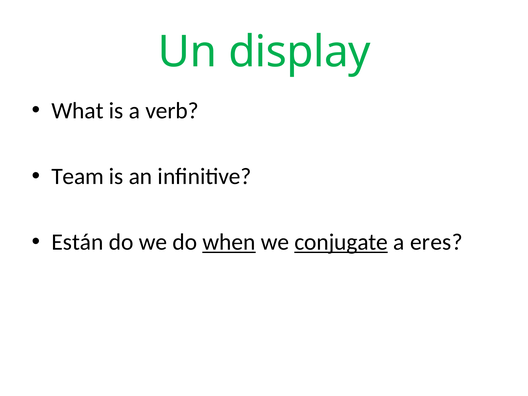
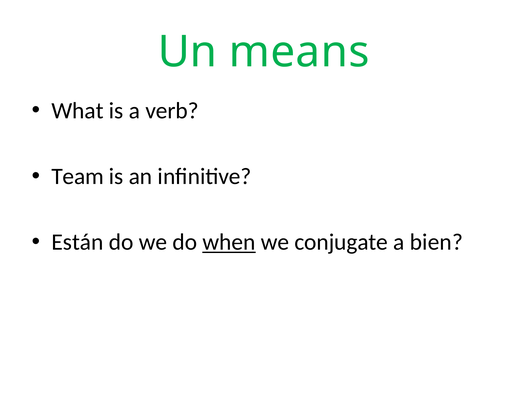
display: display -> means (299, 52)
conjugate underline: present -> none (341, 242)
eres: eres -> bien (436, 242)
